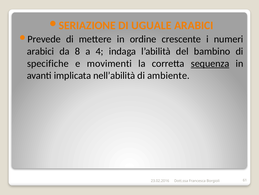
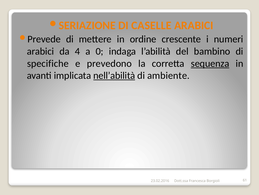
UGUALE: UGUALE -> CASELLE (151, 25)
8: 8 -> 4 (77, 51)
4: 4 -> 0 (100, 51)
movimenti: movimenti -> prevedono (109, 63)
nell’abilità underline: none -> present (114, 75)
